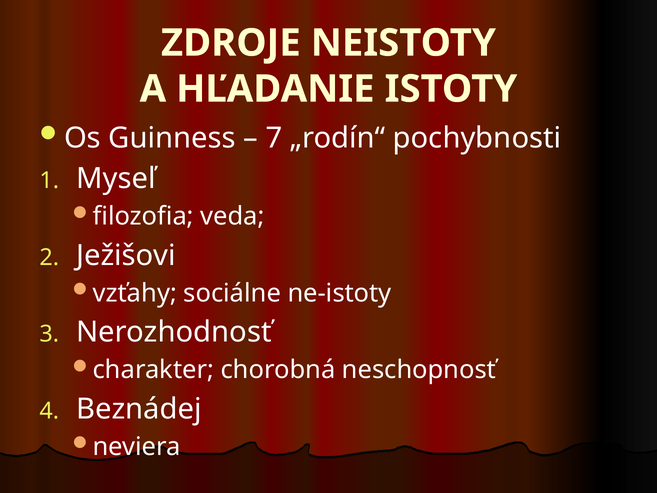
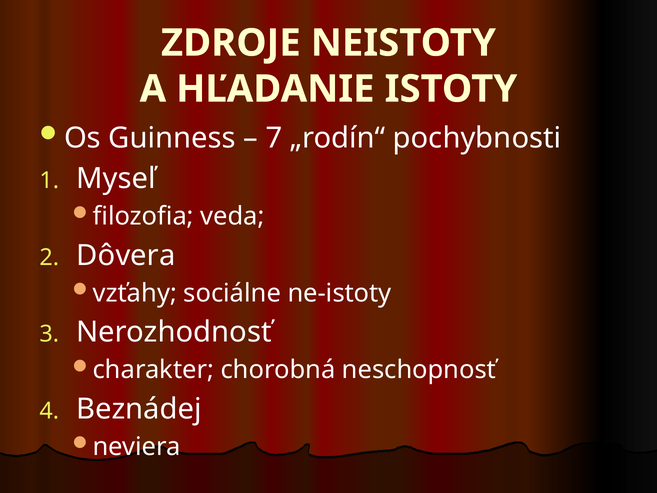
Ježišovi: Ježišovi -> Dôvera (126, 255)
